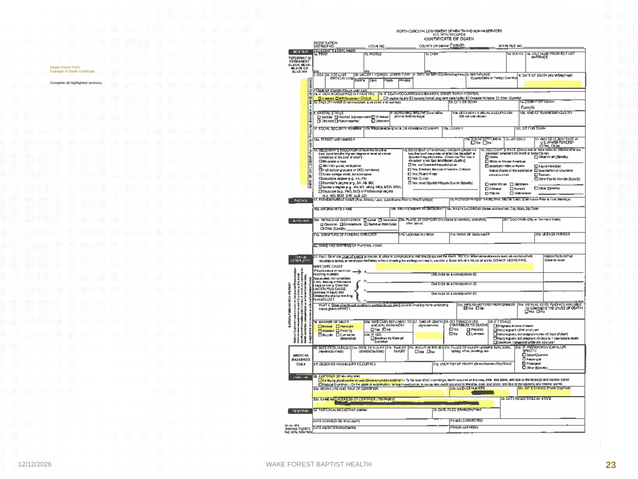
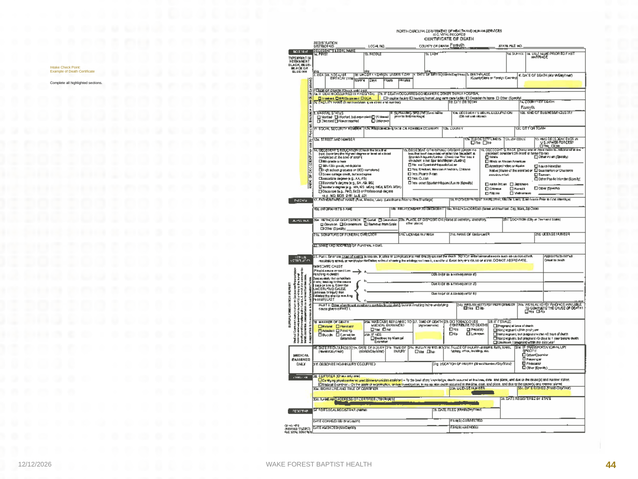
23: 23 -> 44 (611, 464)
